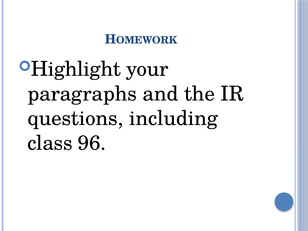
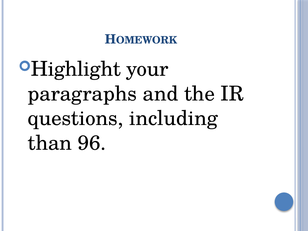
class: class -> than (50, 143)
